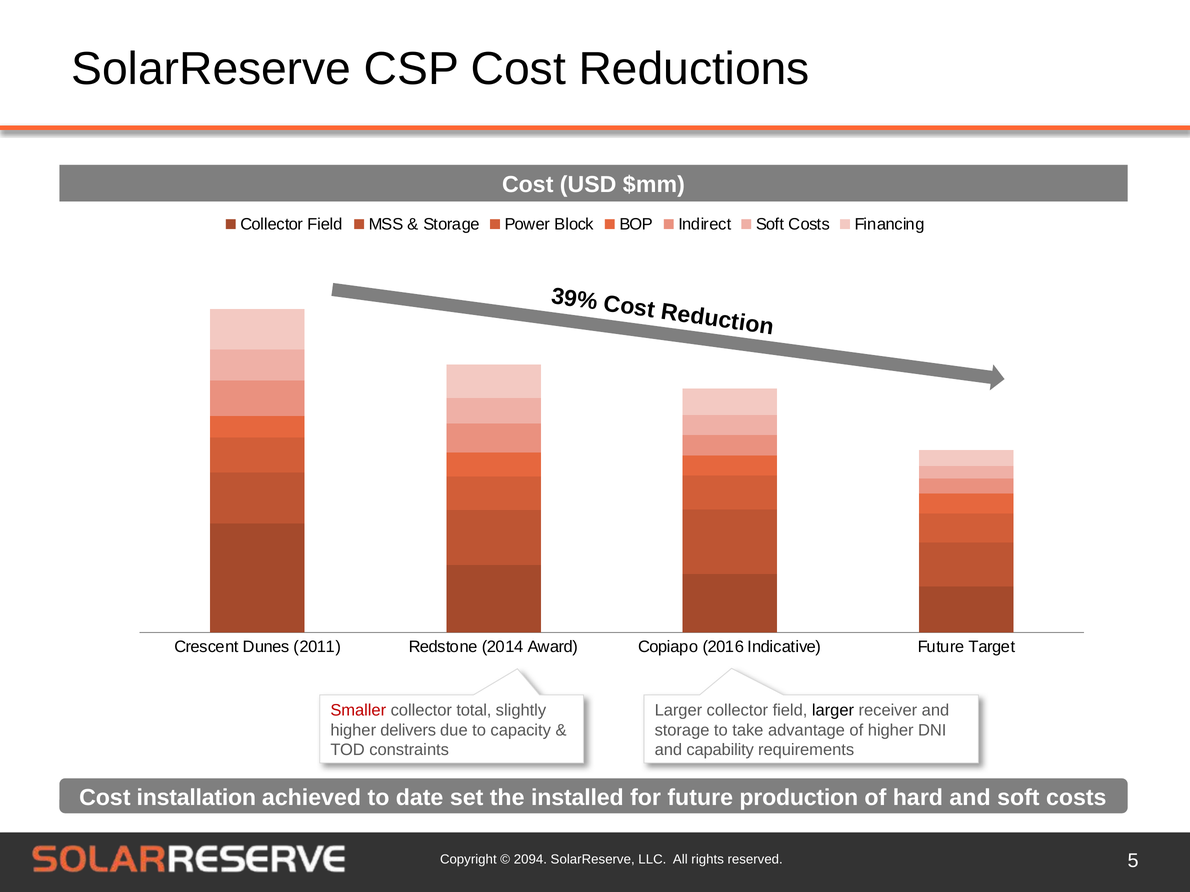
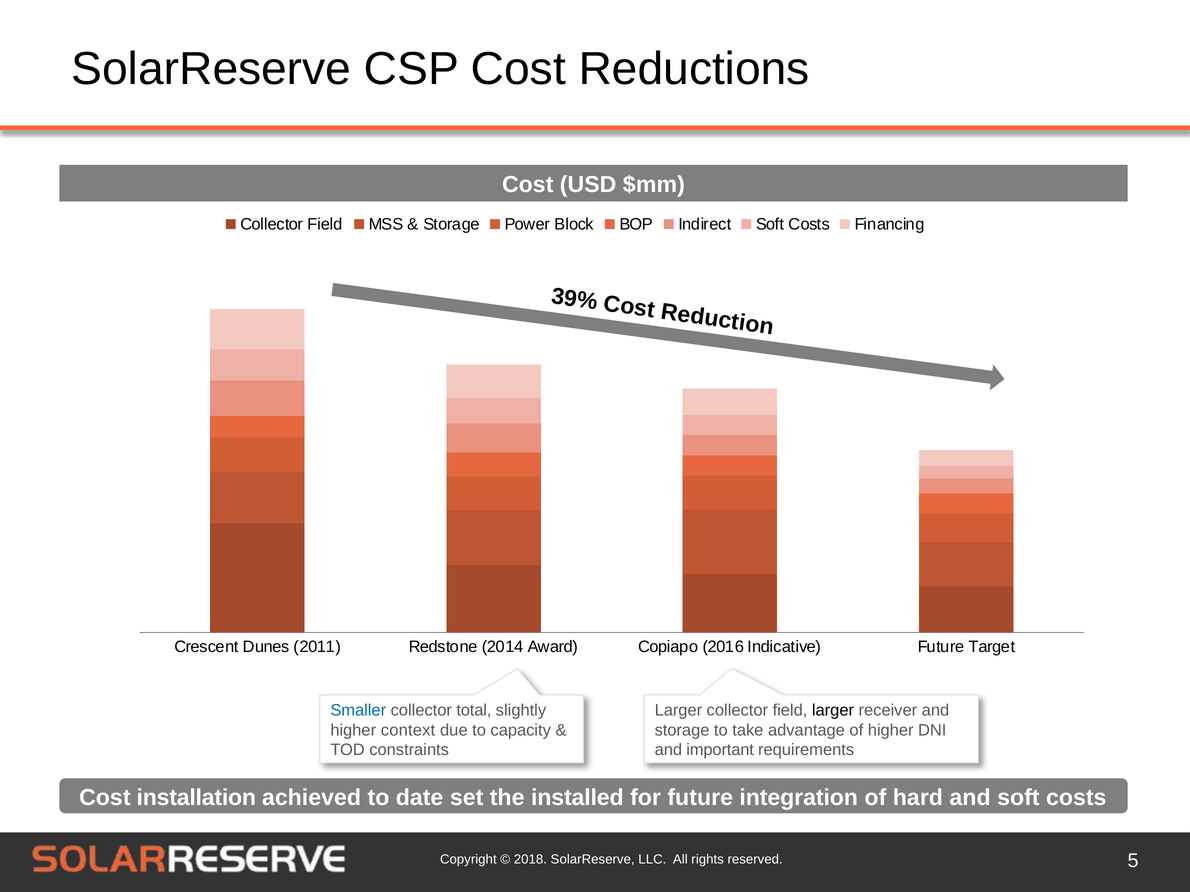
Smaller colour: red -> blue (358, 711)
delivers: delivers -> context (408, 730)
capability: capability -> important (720, 750)
production: production -> integration (799, 798)
2094: 2094 -> 2018 (530, 860)
